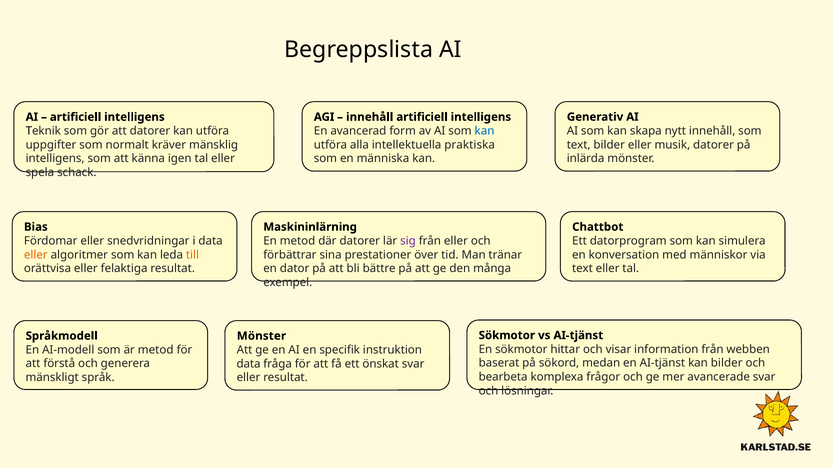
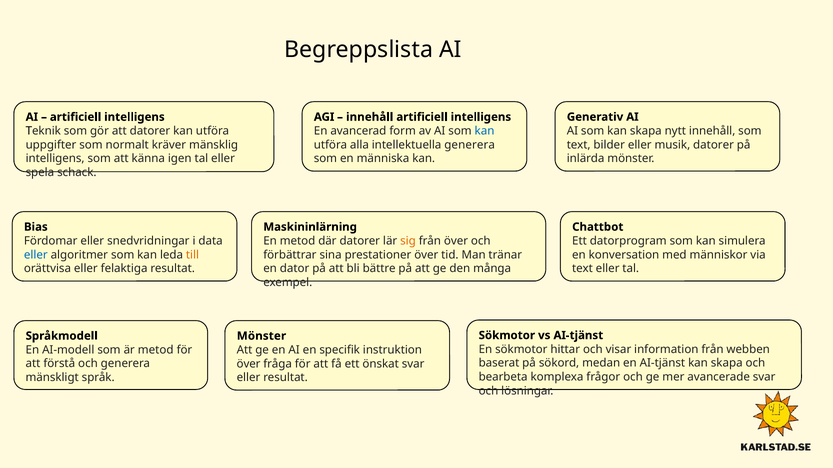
intellektuella praktiska: praktiska -> generera (470, 145)
sig colour: purple -> orange (408, 241)
från eller: eller -> över (456, 241)
eller colour: orange -> blue (36, 255)
AI-tjänst kan bilder: bilder -> skapa (727, 364)
data: data -> över (249, 364)
